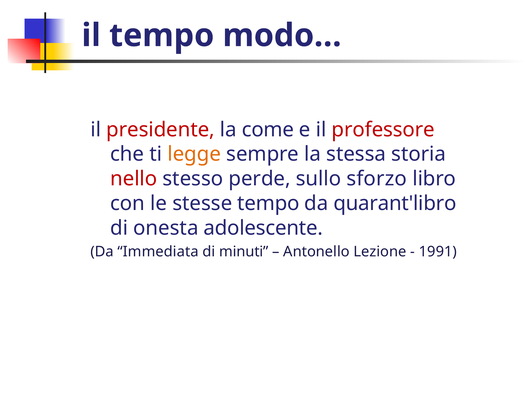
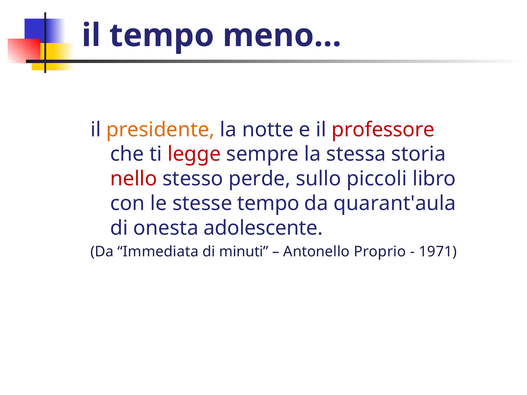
modo…: modo… -> meno… (282, 36)
presidente colour: red -> orange (160, 130)
come: come -> notte (268, 130)
legge colour: orange -> red (194, 154)
sforzo: sforzo -> piccoli (377, 179)
quarant'libro: quarant'libro -> quarant'aula (395, 203)
Lezione: Lezione -> Proprio (380, 252)
1991: 1991 -> 1971 (438, 252)
